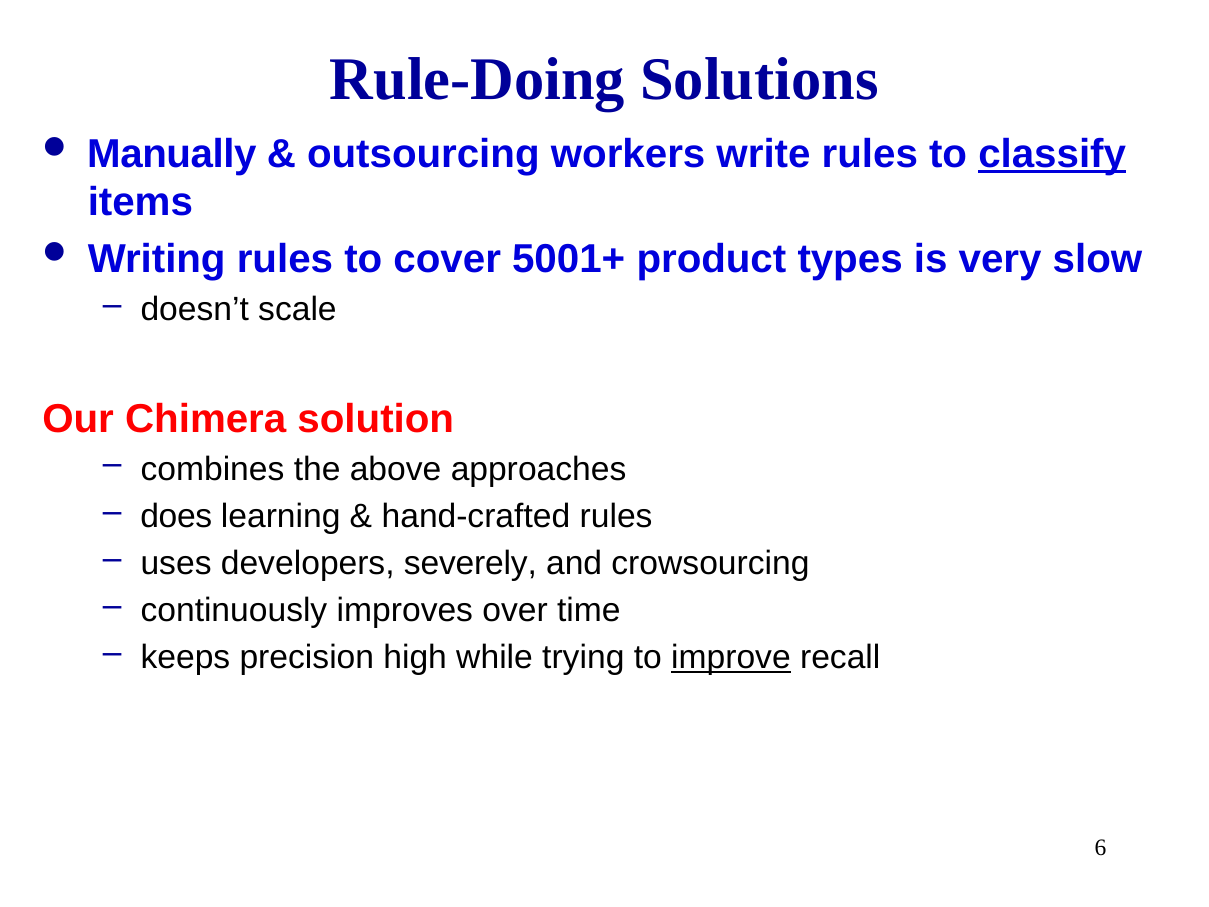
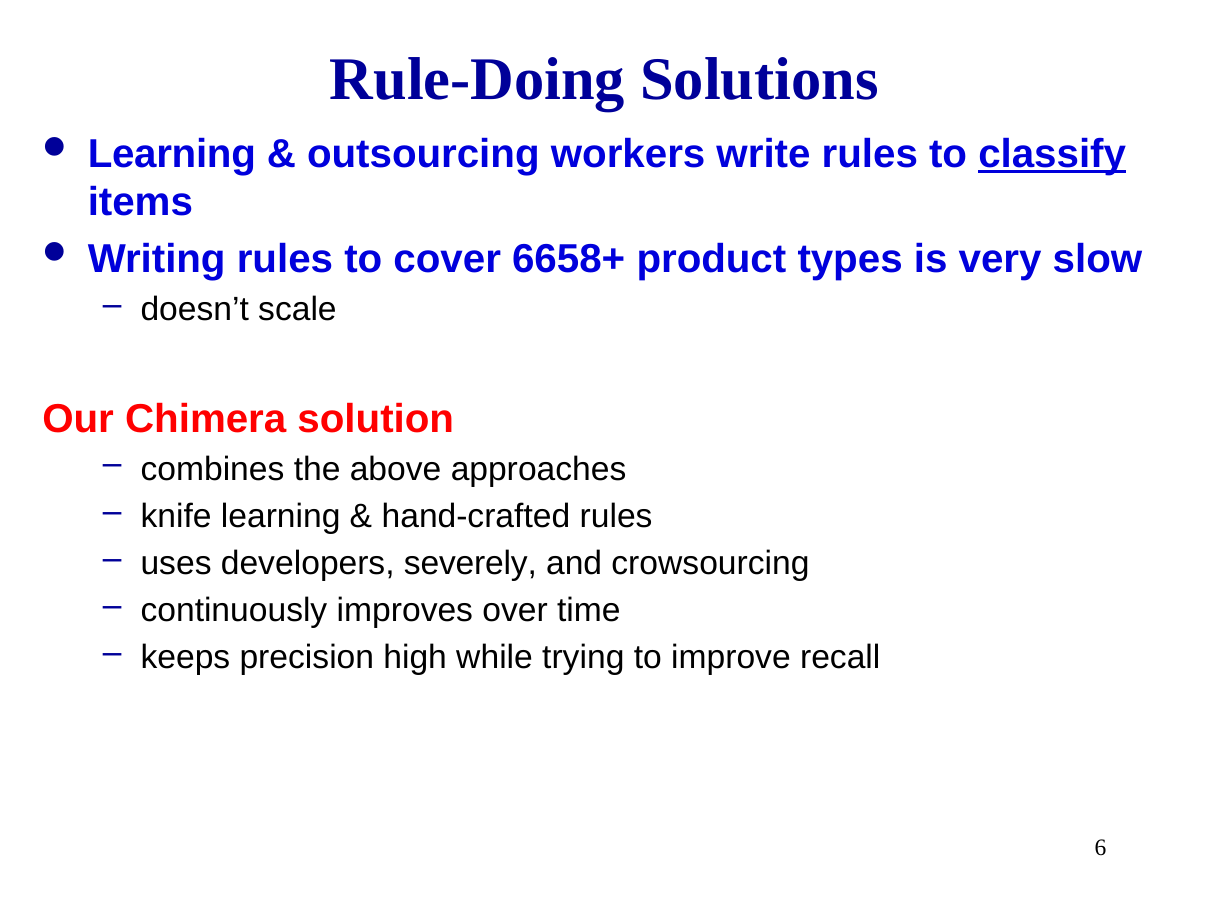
Manually: Manually -> Learning (172, 154)
5001+: 5001+ -> 6658+ (569, 259)
does: does -> knife (176, 516)
improve underline: present -> none (731, 657)
